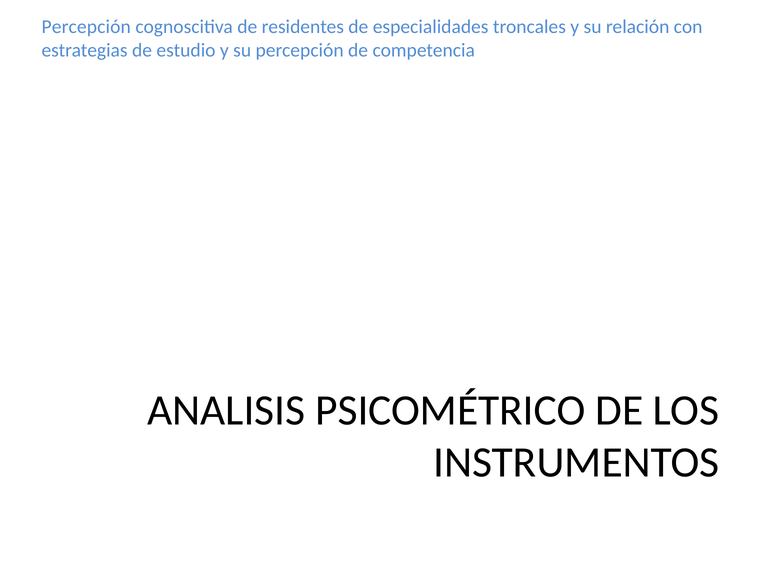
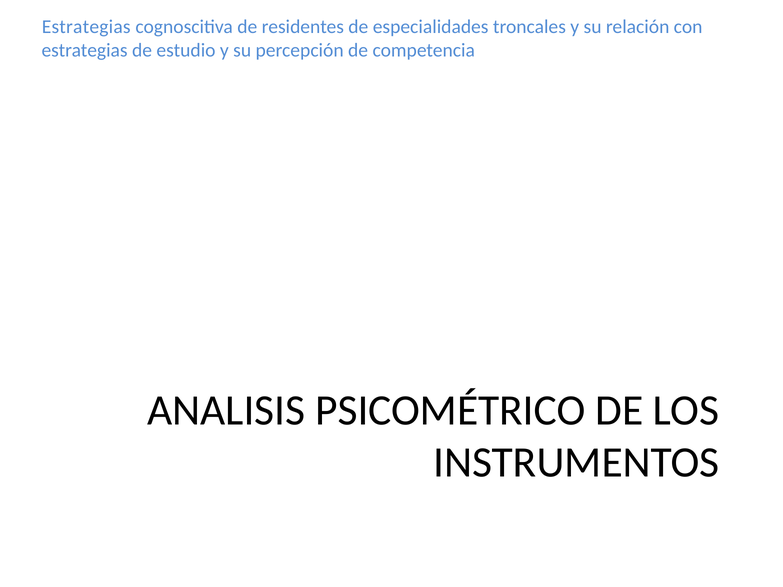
Percepción: Percepción -> Estrategias (86, 27)
